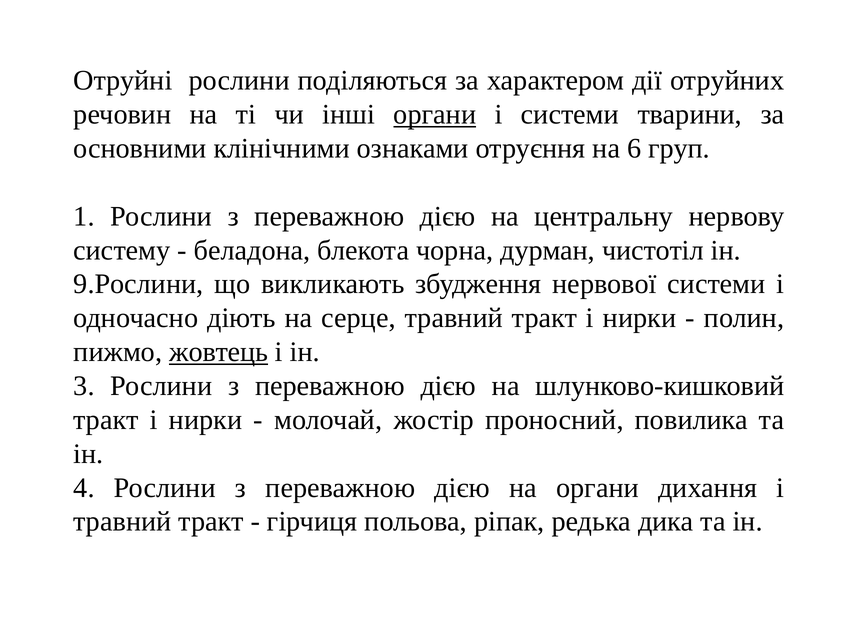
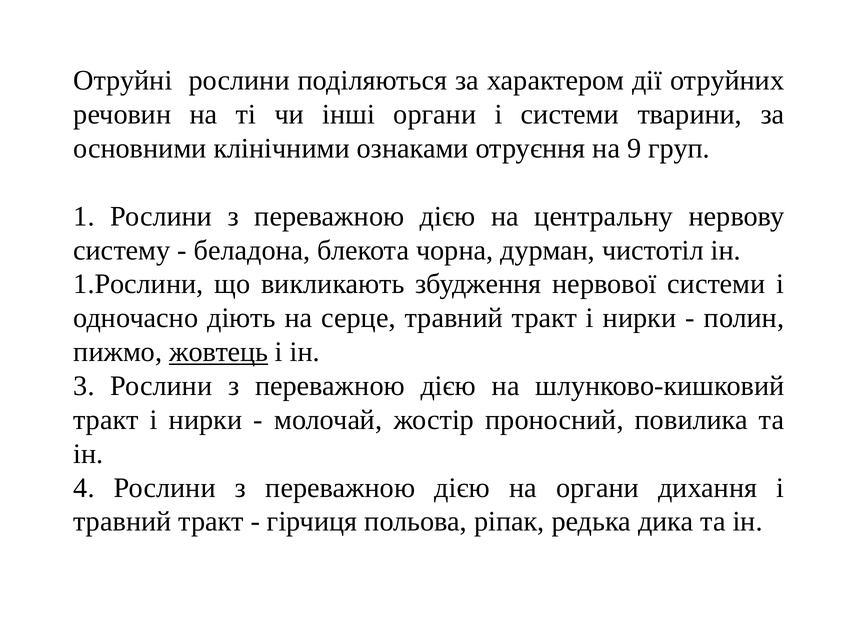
органи underline: present -> none (435, 115)
6: 6 -> 9 (634, 148)
9.Рослини: 9.Рослини -> 1.Рослини (138, 284)
